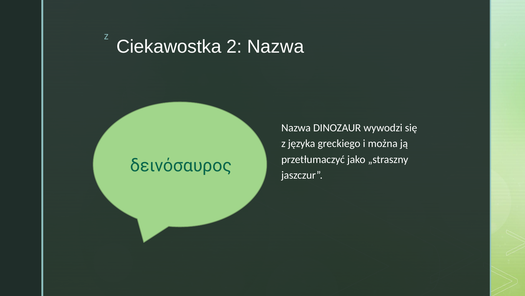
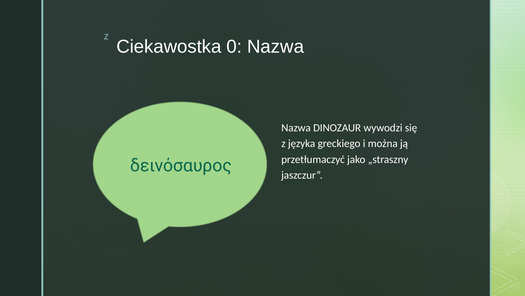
2: 2 -> 0 (234, 47)
